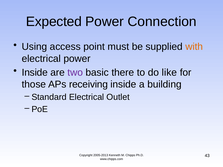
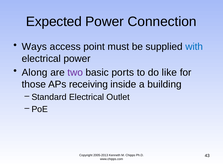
Using: Using -> Ways (34, 47)
with colour: orange -> blue (194, 47)
Inside: Inside -> Along (35, 73)
there: there -> ports (123, 73)
